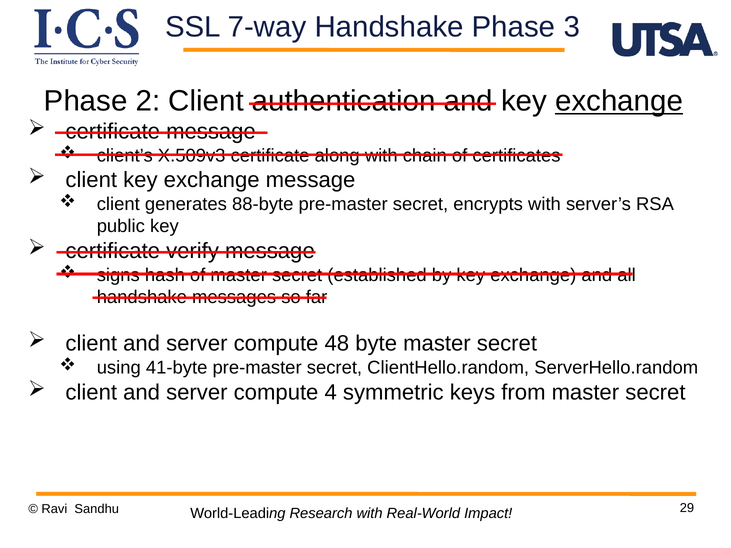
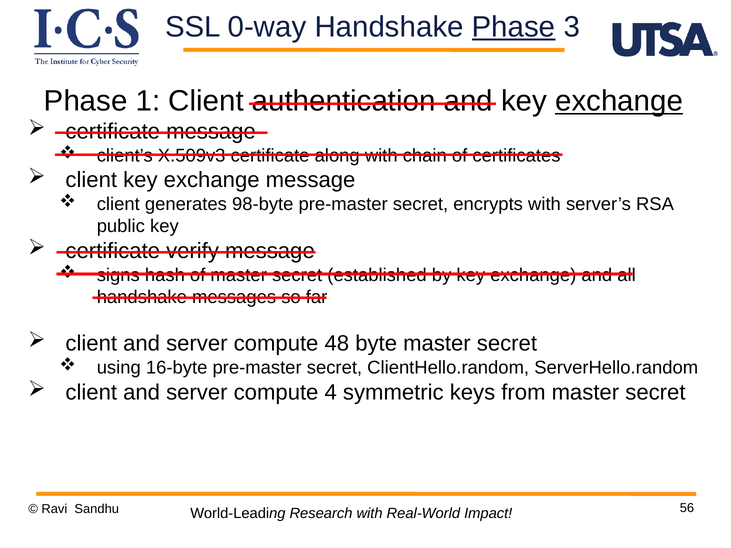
7-way: 7-way -> 0-way (267, 27)
Phase underline: none -> present (514, 27)
2: 2 -> 1 (148, 101)
88-byte: 88-byte -> 98-byte (263, 204)
41-byte: 41-byte -> 16-byte (177, 368)
29: 29 -> 56 (687, 508)
